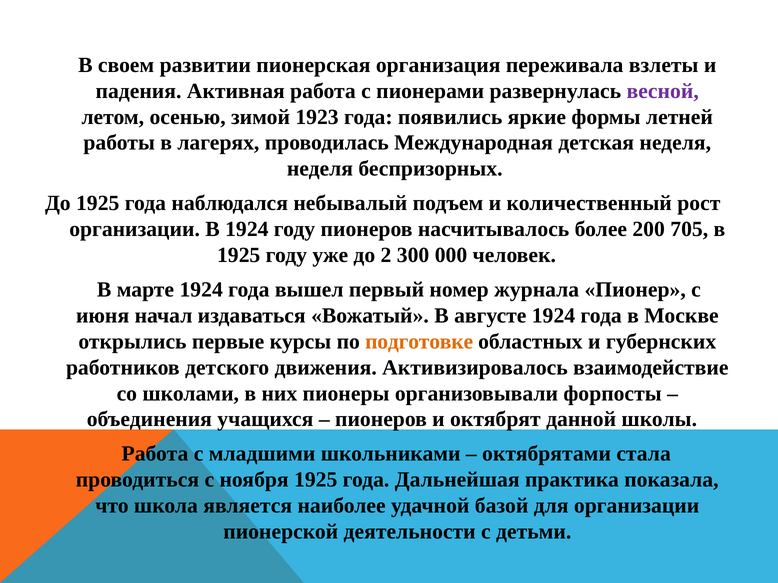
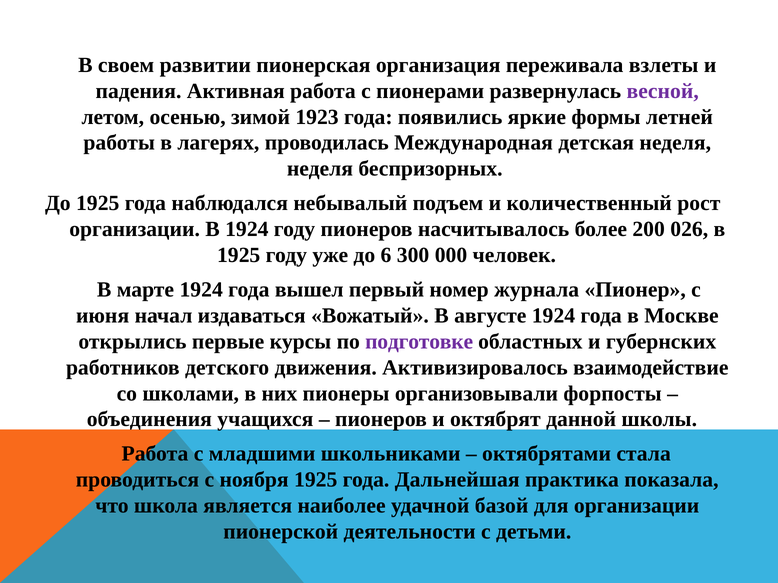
705: 705 -> 026 (689, 229)
2: 2 -> 6 (386, 255)
подготовке colour: orange -> purple (419, 342)
